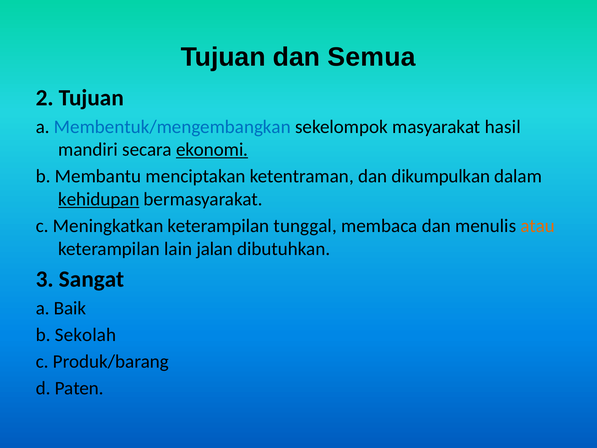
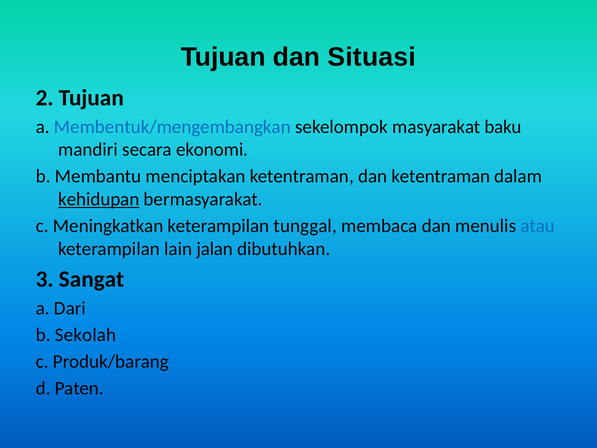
Semua: Semua -> Situasi (372, 57)
hasil: hasil -> baku (503, 127)
ekonomi underline: present -> none (212, 150)
dan dikumpulkan: dikumpulkan -> ketentraman (441, 176)
atau colour: orange -> blue (538, 226)
Baik: Baik -> Dari (70, 308)
